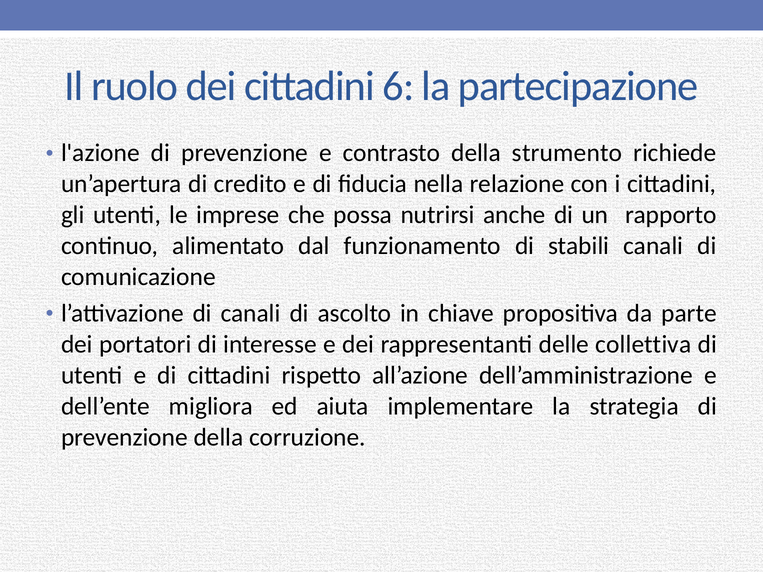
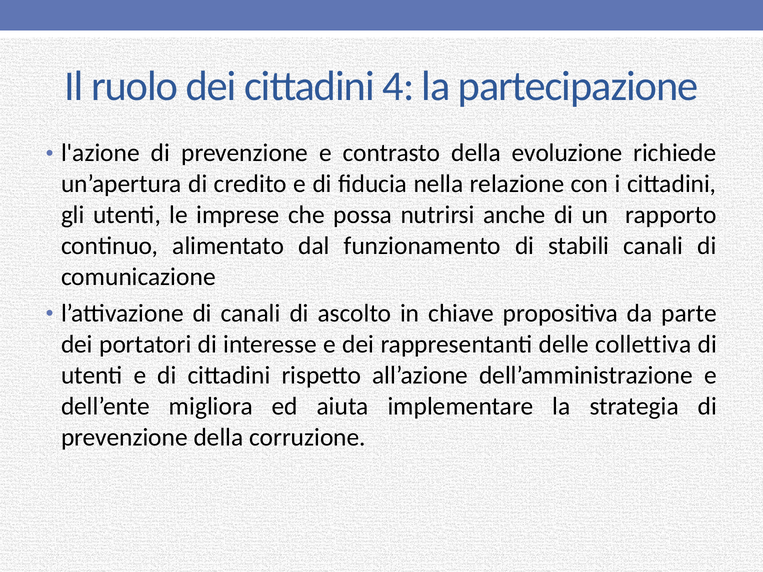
6: 6 -> 4 (398, 86)
strumento: strumento -> evoluzione (567, 153)
